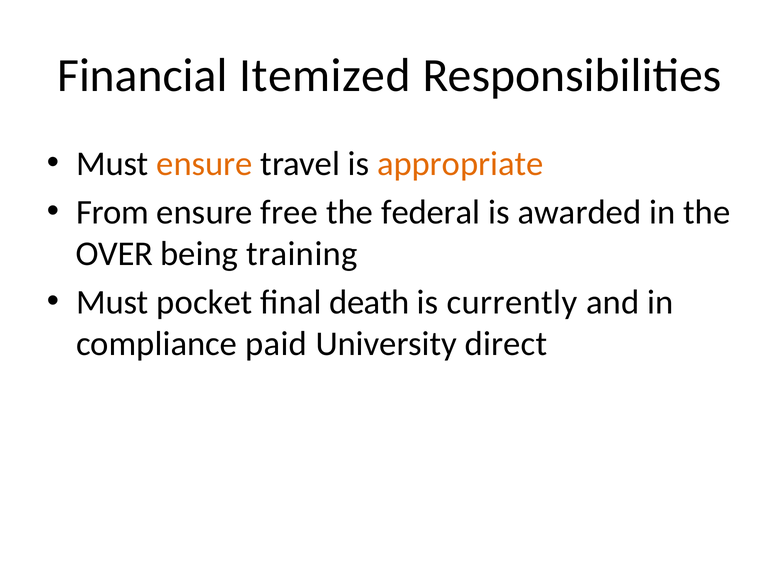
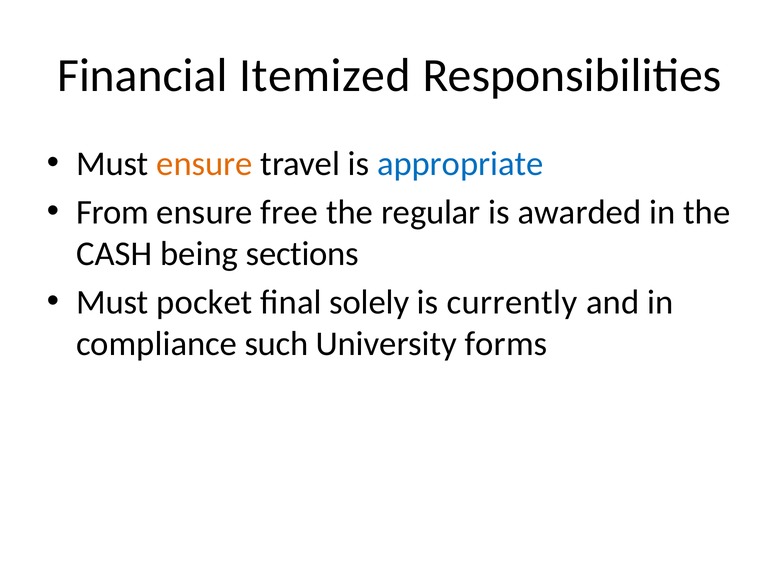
appropriate colour: orange -> blue (460, 164)
federal: federal -> regular (431, 212)
OVER: OVER -> CASH (114, 254)
training: training -> sections (302, 254)
death: death -> solely (369, 302)
paid: paid -> such (277, 344)
direct: direct -> forms (506, 344)
